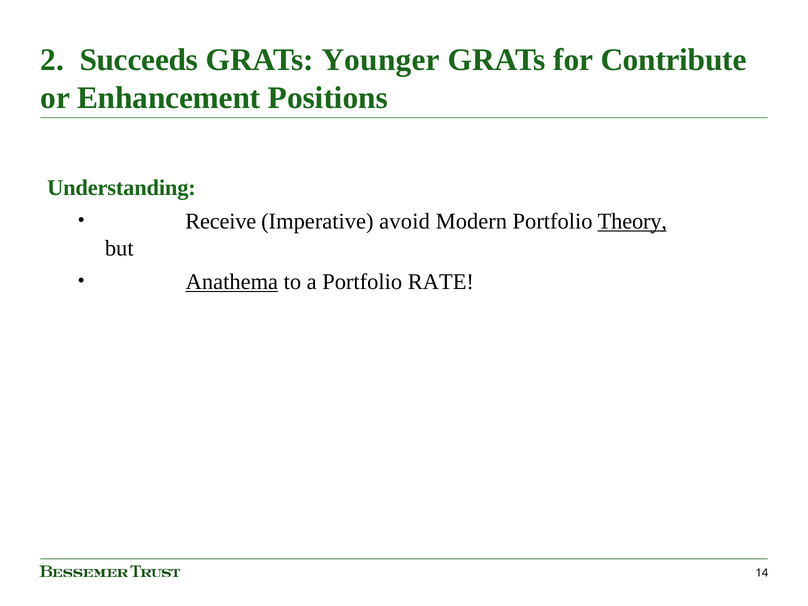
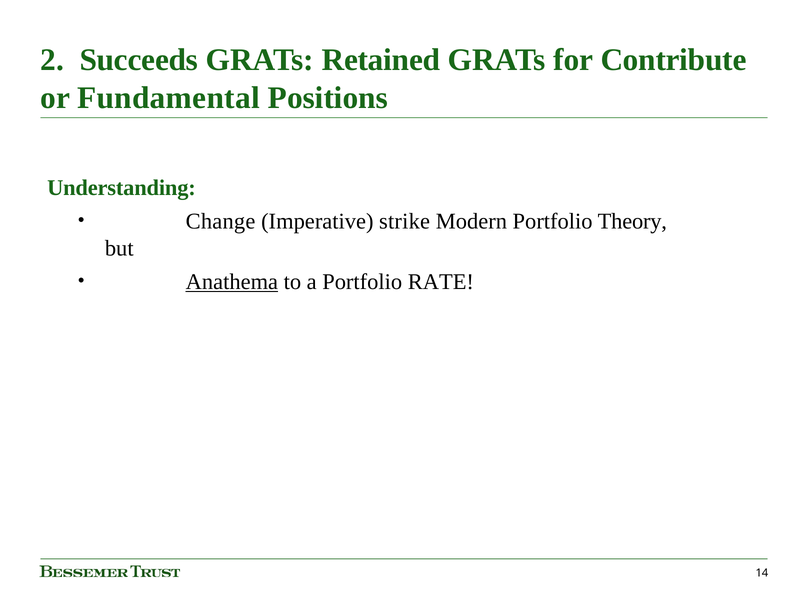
Younger: Younger -> Retained (381, 60)
Enhancement: Enhancement -> Fundamental (168, 98)
Receive: Receive -> Change (221, 221)
avoid: avoid -> strike (405, 221)
Theory underline: present -> none (632, 221)
